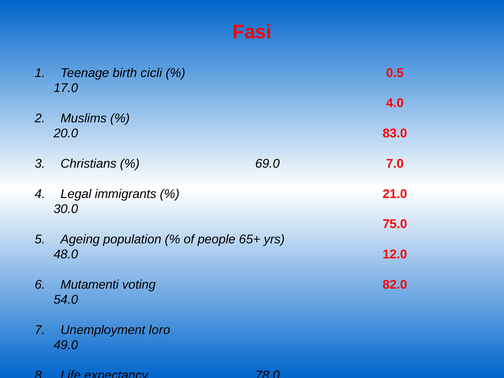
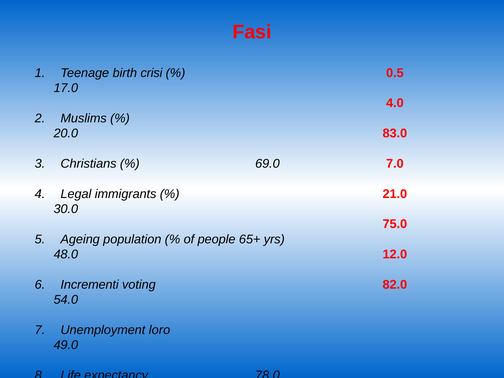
cicli: cicli -> crisi (151, 73)
Mutamenti: Mutamenti -> Incrementi (90, 285)
